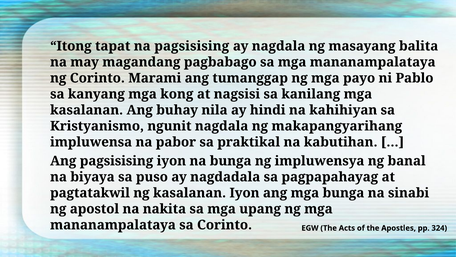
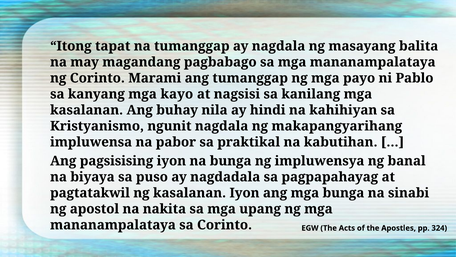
na pagsisising: pagsisising -> tumanggap (192, 46)
kong: kong -> kayo (177, 94)
